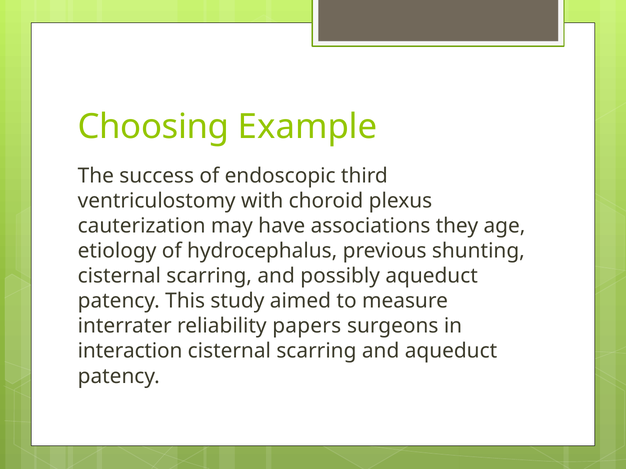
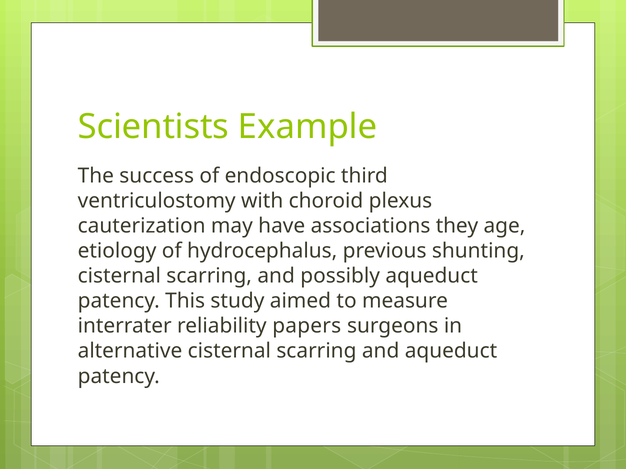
Choosing: Choosing -> Scientists (153, 127)
interaction: interaction -> alternative (130, 351)
